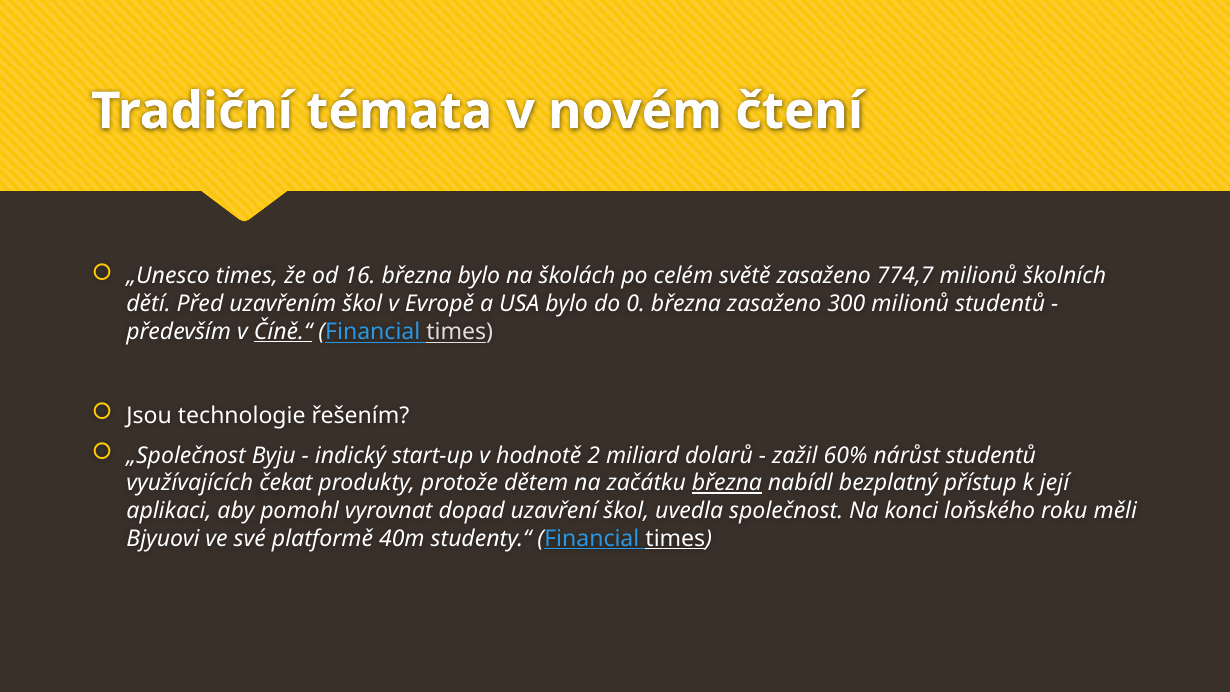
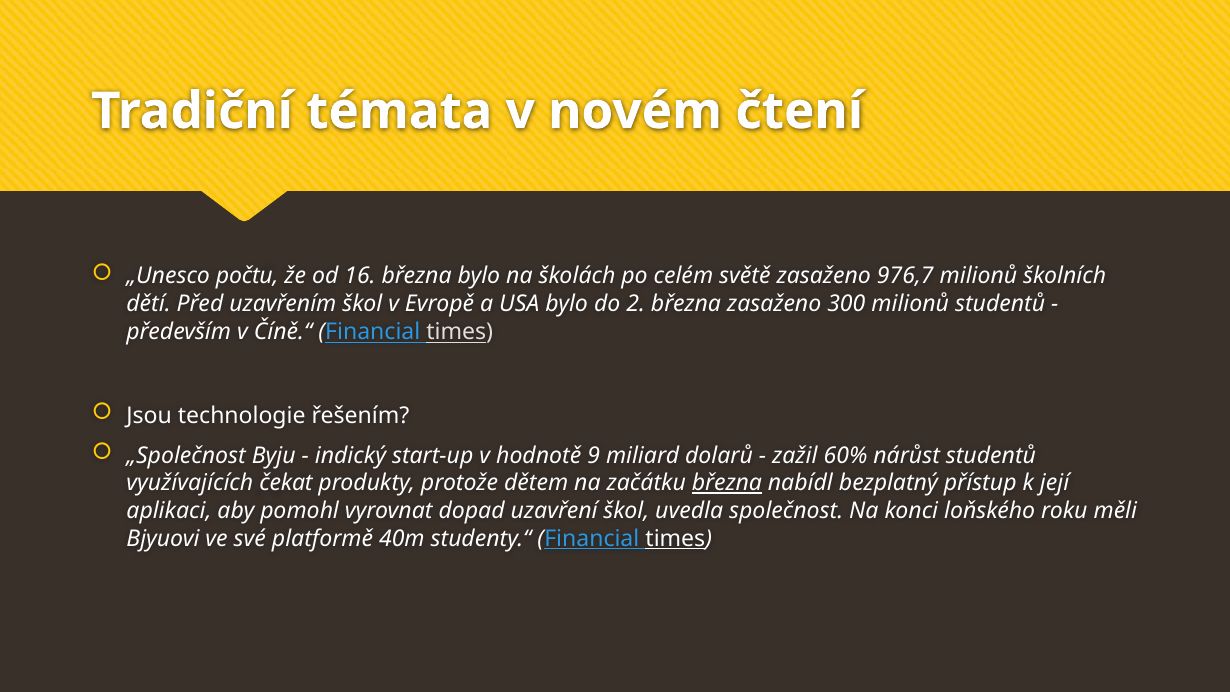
„Unesco times: times -> počtu (247, 276)
774,7: 774,7 -> 976,7 (905, 276)
0: 0 -> 2 (636, 304)
Číně.“ underline: present -> none (283, 332)
2: 2 -> 9 (594, 455)
